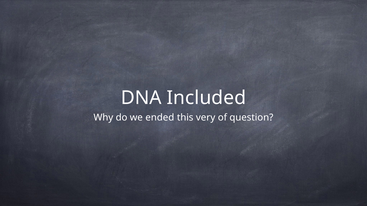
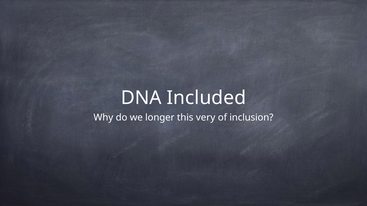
ended: ended -> longer (160, 118)
question: question -> inclusion (251, 118)
